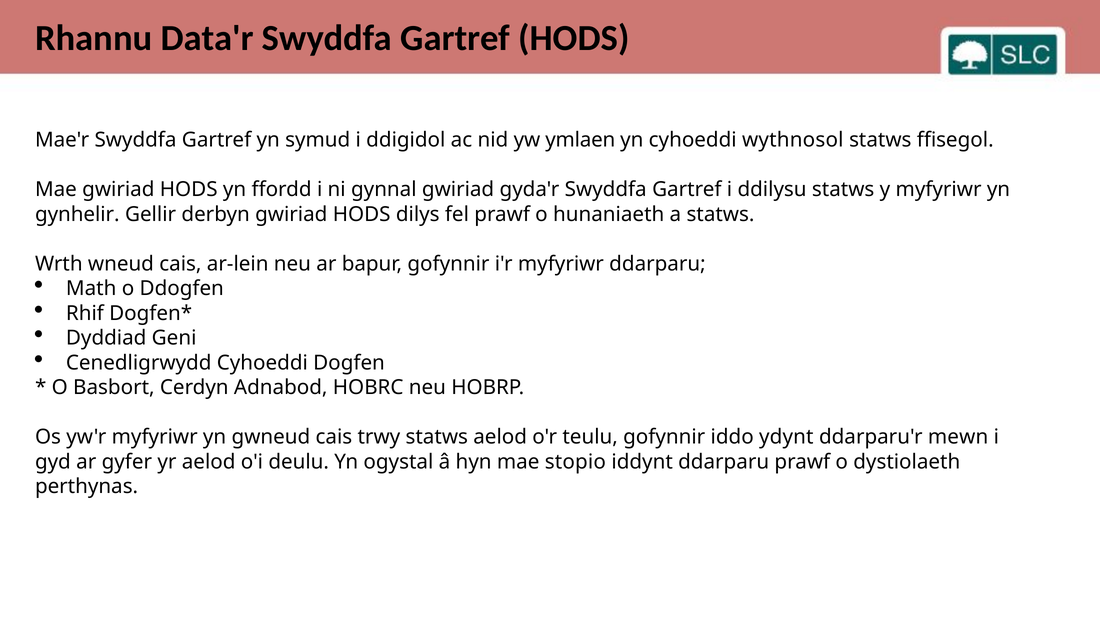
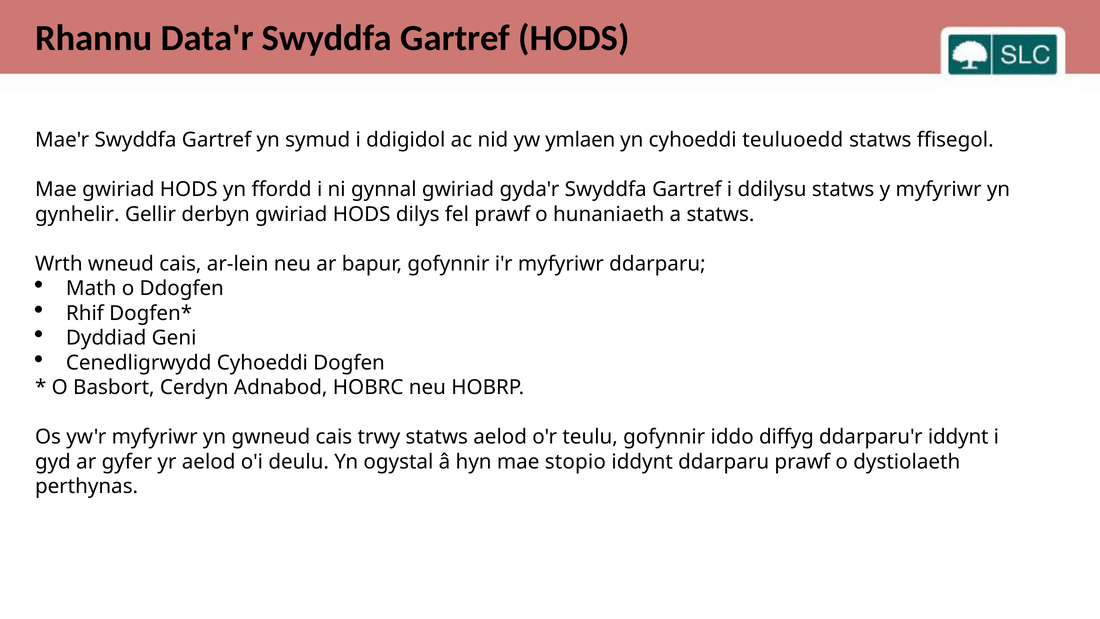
wythnosol: wythnosol -> teuluoedd (793, 140)
ydynt: ydynt -> diffyg (786, 437)
ddarparu'r mewn: mewn -> iddynt (958, 437)
